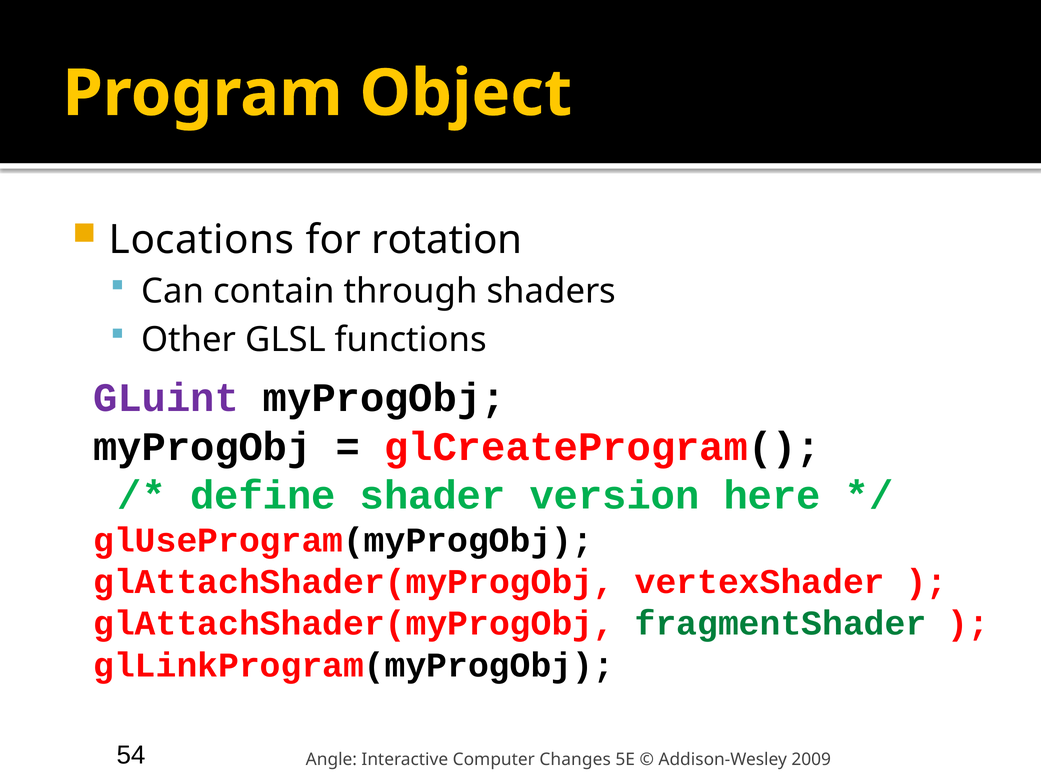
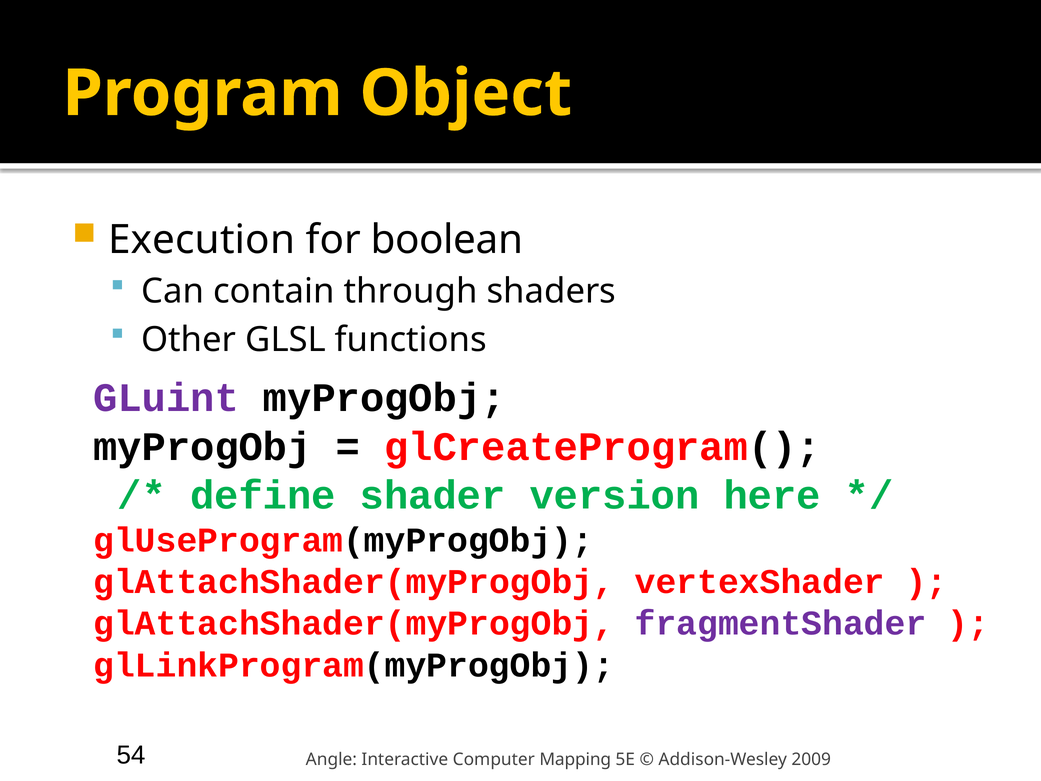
Locations: Locations -> Execution (202, 240)
rotation: rotation -> boolean (447, 240)
fragmentShader colour: green -> purple (781, 623)
Changes: Changes -> Mapping (575, 759)
